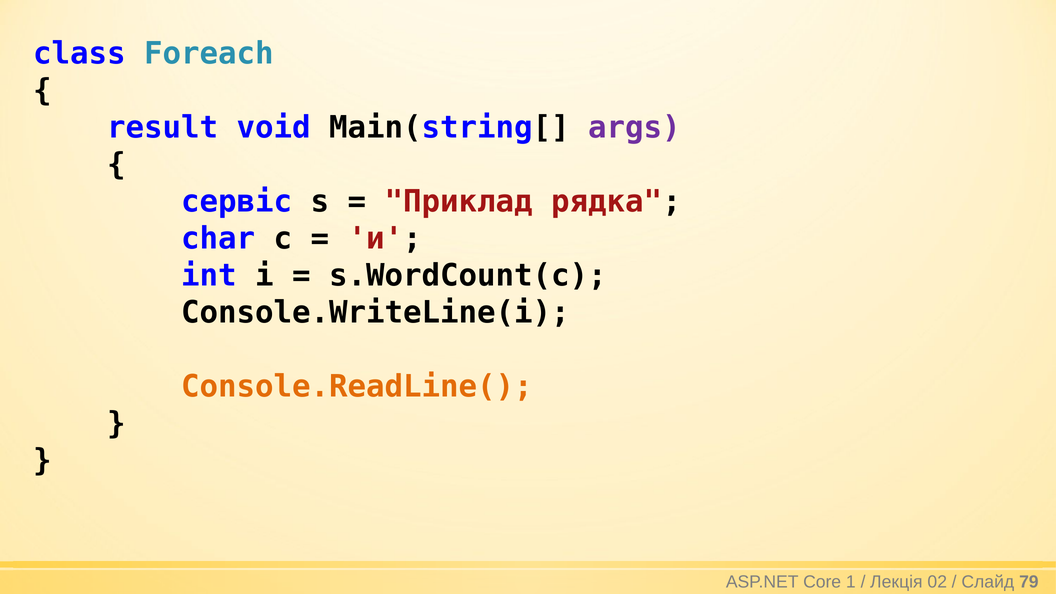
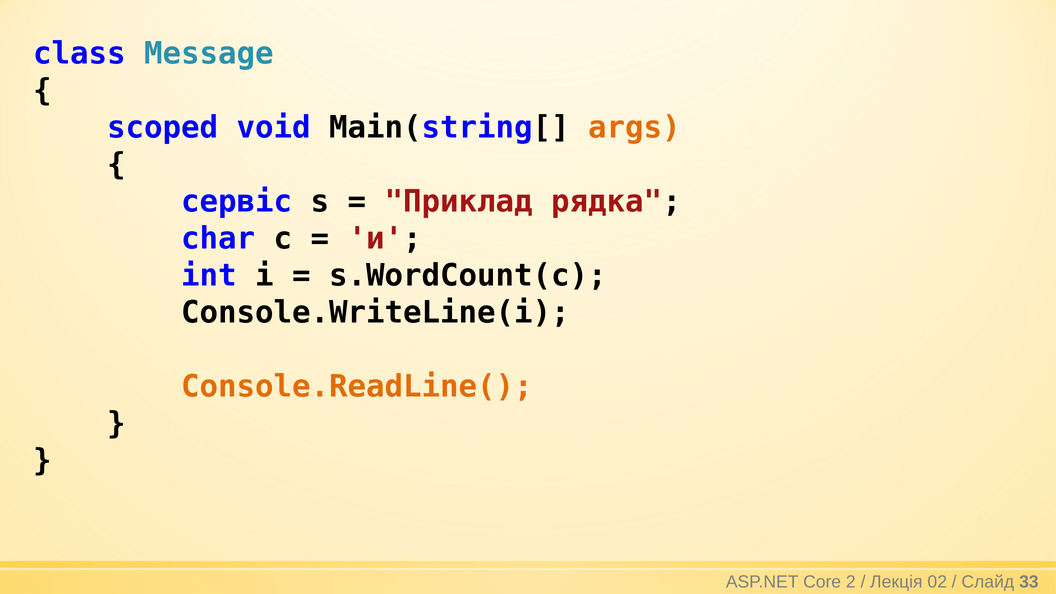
Foreach: Foreach -> Message (209, 54)
result: result -> scoped (163, 128)
args colour: purple -> orange (635, 128)
1: 1 -> 2 (851, 582)
79: 79 -> 33 (1029, 582)
